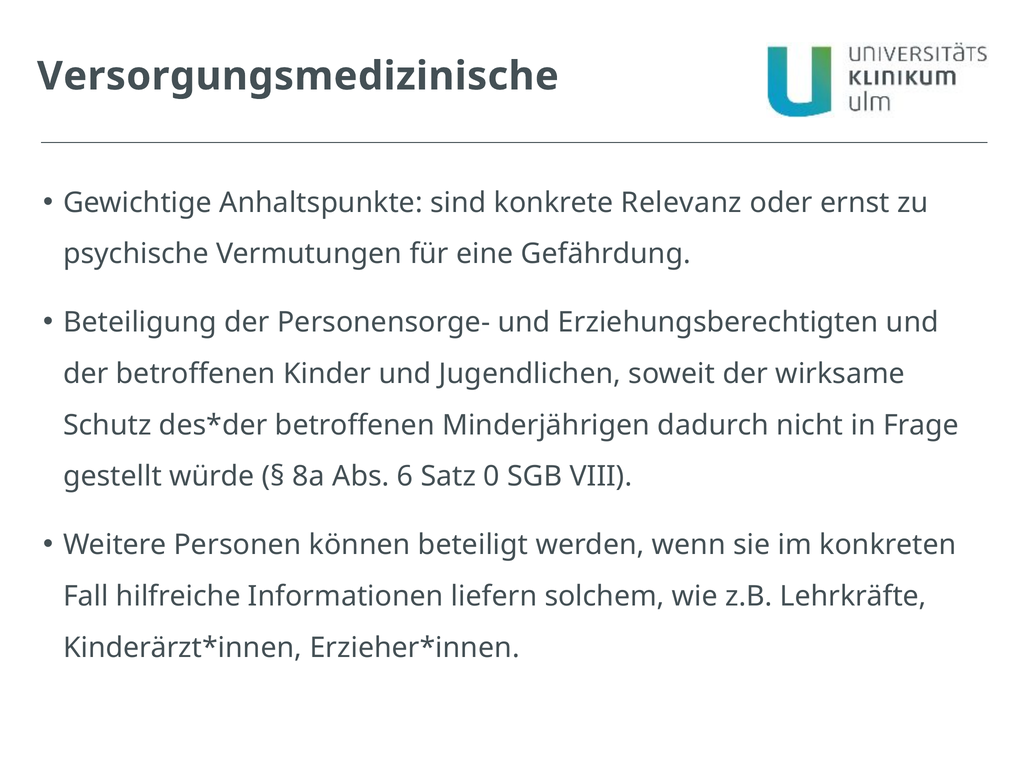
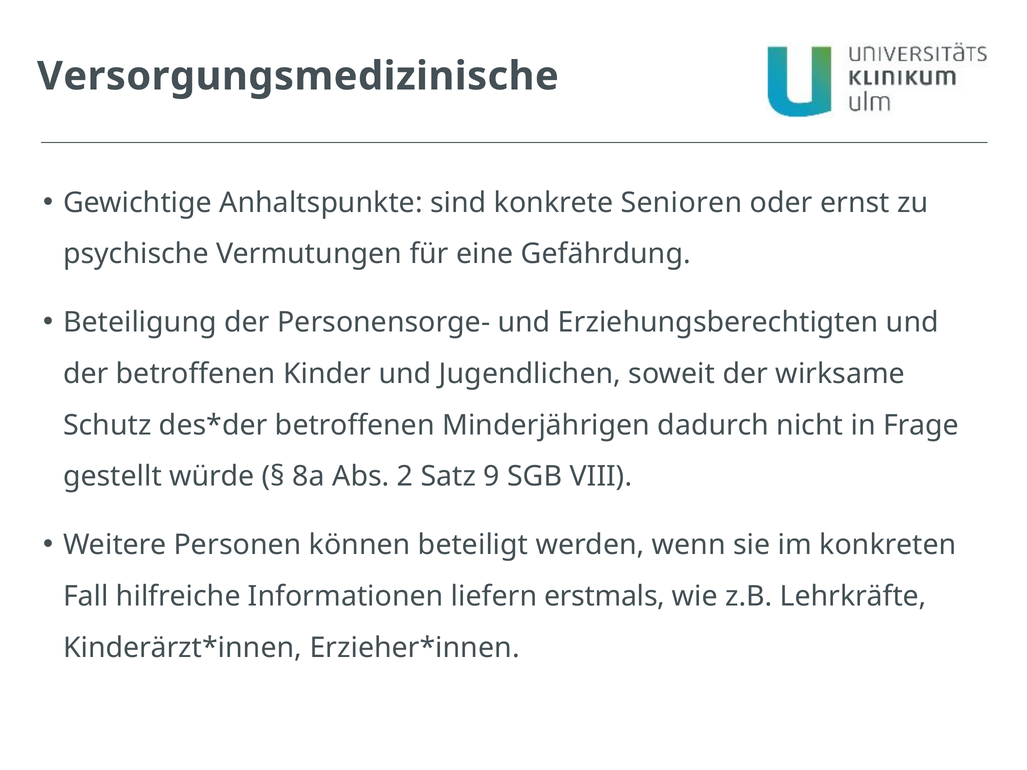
Relevanz: Relevanz -> Senioren (681, 203)
6: 6 -> 2 (405, 477)
0: 0 -> 9 (492, 477)
solchem: solchem -> erstmals (605, 597)
